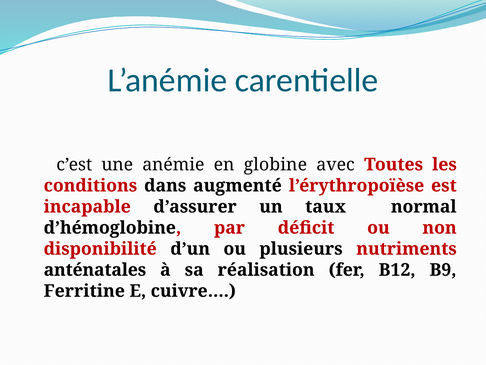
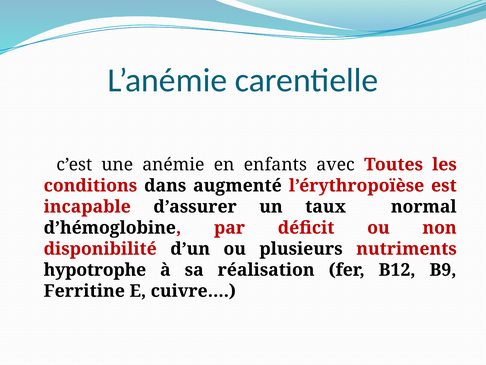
globine: globine -> enfants (275, 164)
anténatales: anténatales -> hypotrophe (95, 270)
